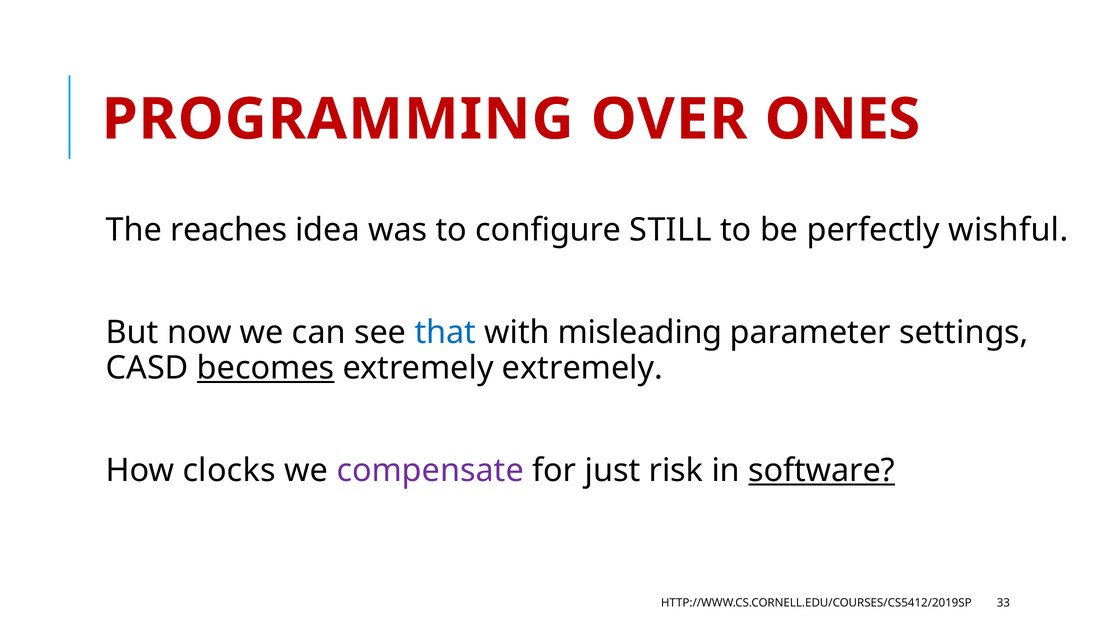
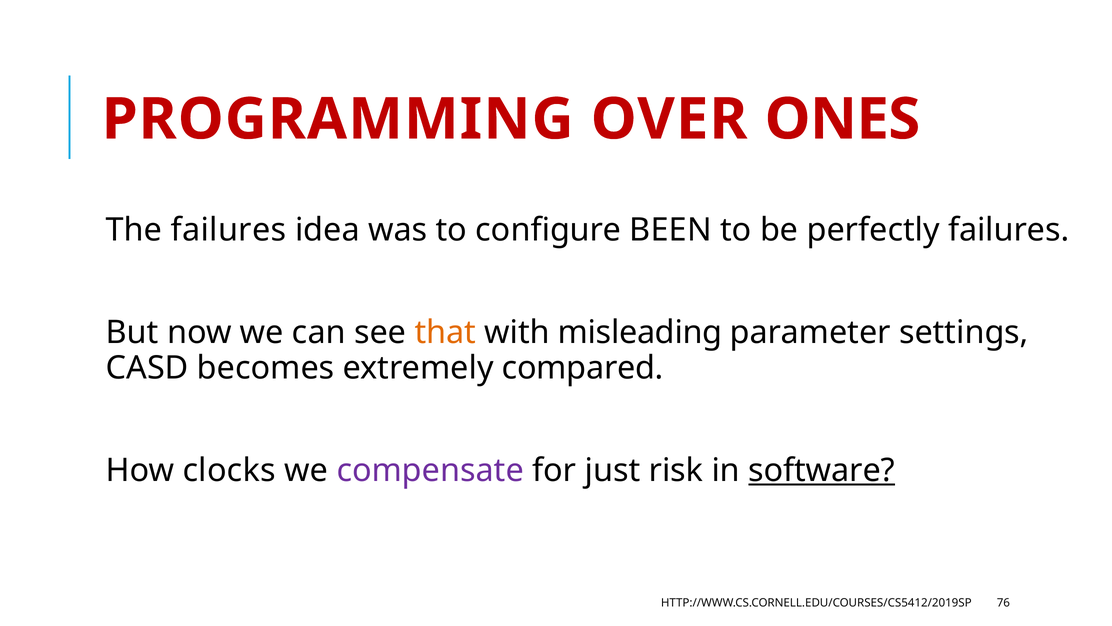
The reaches: reaches -> failures (228, 230)
STILL: STILL -> BEEN (671, 230)
perfectly wishful: wishful -> failures (1009, 230)
that colour: blue -> orange (445, 333)
becomes underline: present -> none (266, 368)
extremely extremely: extremely -> compared (583, 368)
33: 33 -> 76 (1003, 603)
